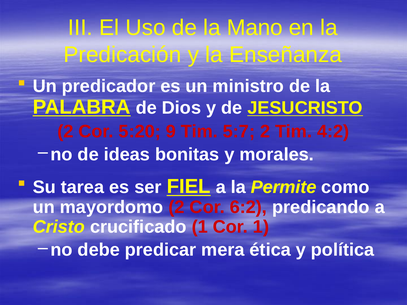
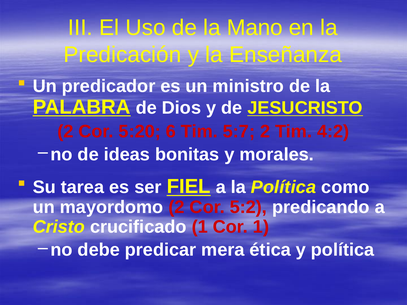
9: 9 -> 6 (171, 131)
la Permite: Permite -> Política (284, 187)
6:2: 6:2 -> 5:2 (248, 207)
